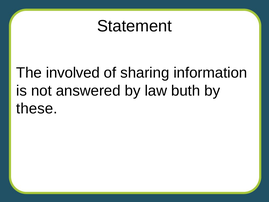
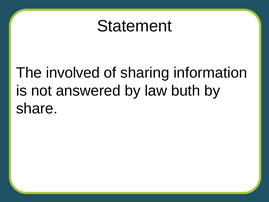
these: these -> share (37, 108)
